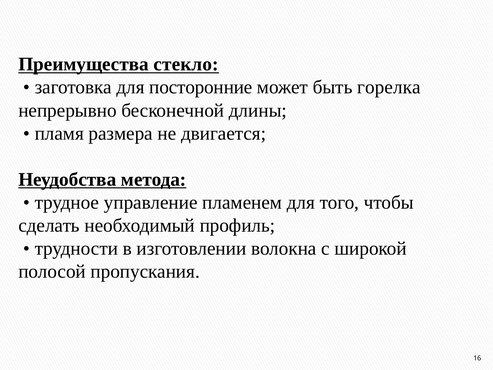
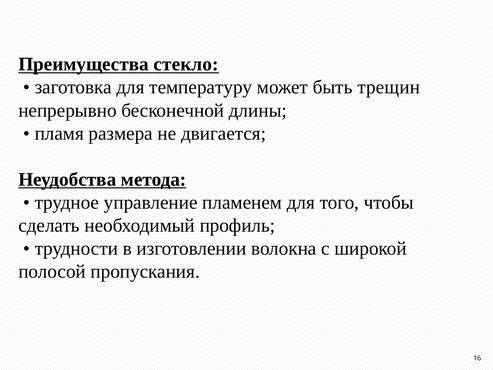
посторонние: посторонние -> температуру (201, 87)
горелка: горелка -> трещин (389, 87)
